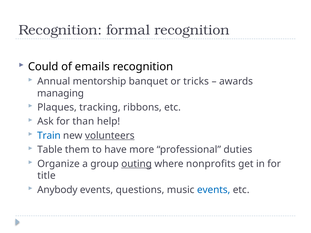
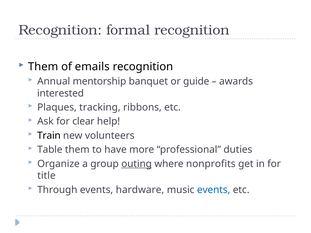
Could: Could -> Them (43, 67)
tricks: tricks -> guide (196, 81)
managing: managing -> interested (61, 93)
than: than -> clear (83, 122)
Train colour: blue -> black (49, 136)
volunteers underline: present -> none (110, 136)
Anybody: Anybody -> Through (57, 190)
questions: questions -> hardware (140, 190)
